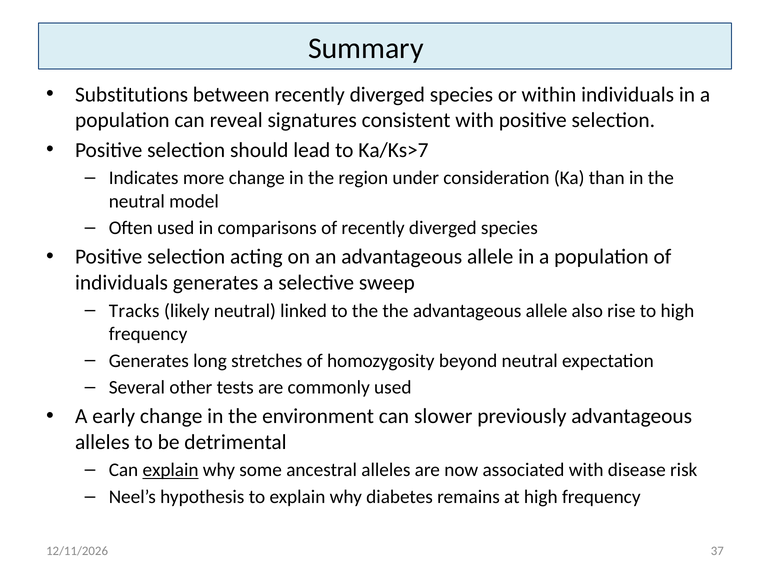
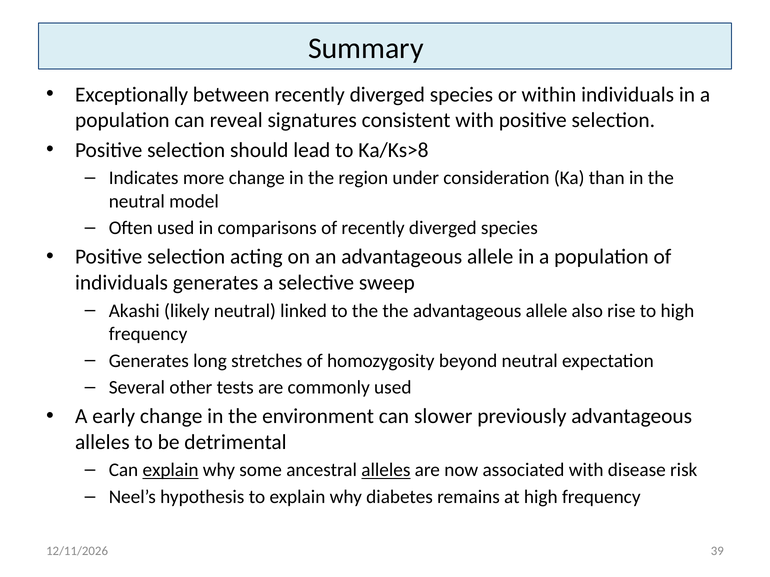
Substitutions: Substitutions -> Exceptionally (132, 95)
Ka/Ks>7: Ka/Ks>7 -> Ka/Ks>8 (393, 150)
Tracks: Tracks -> Akashi (134, 311)
alleles underline: none -> present (386, 471)
37: 37 -> 39 (717, 551)
